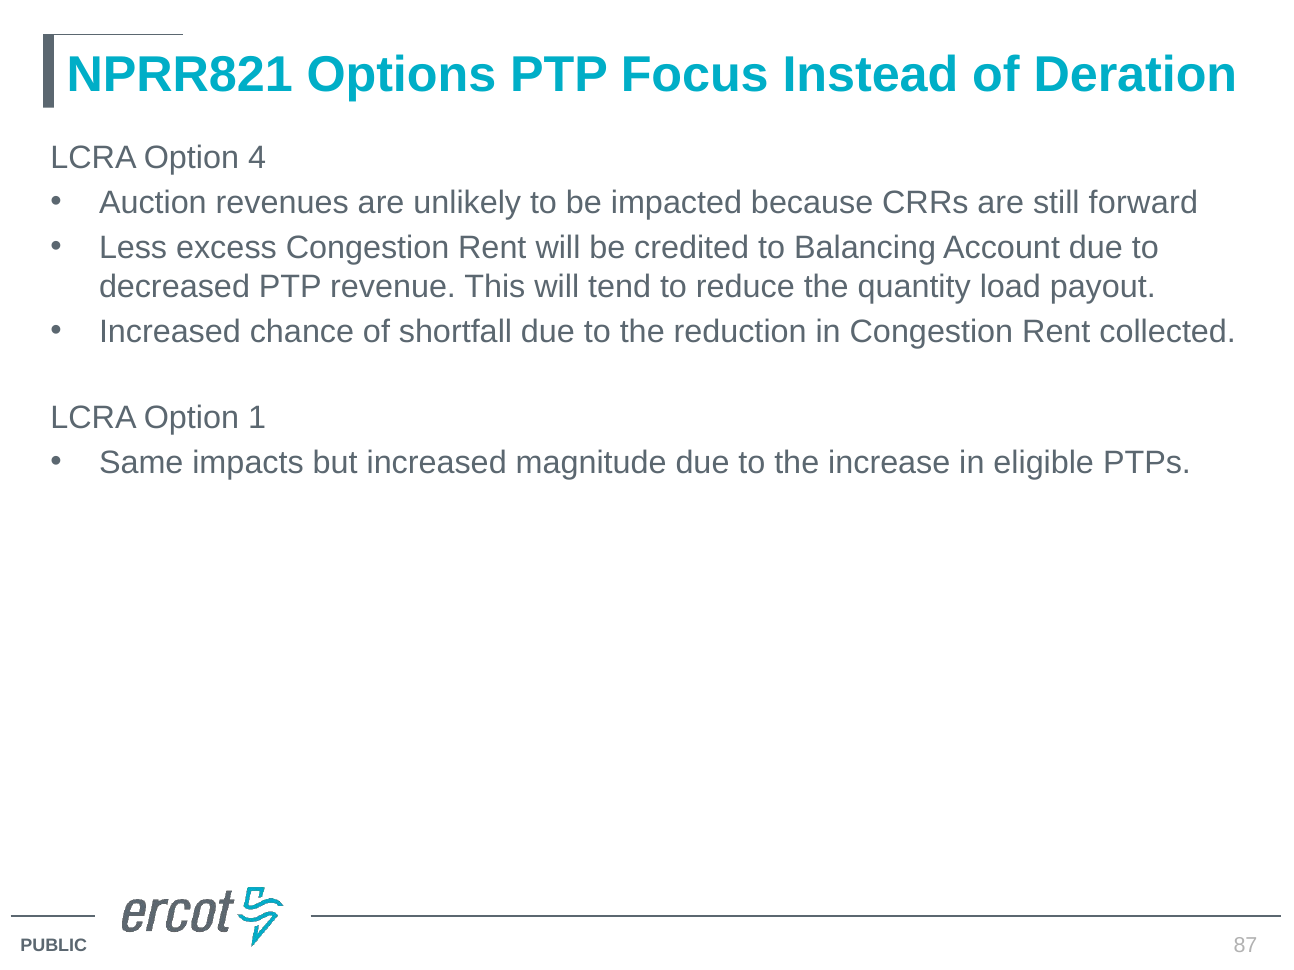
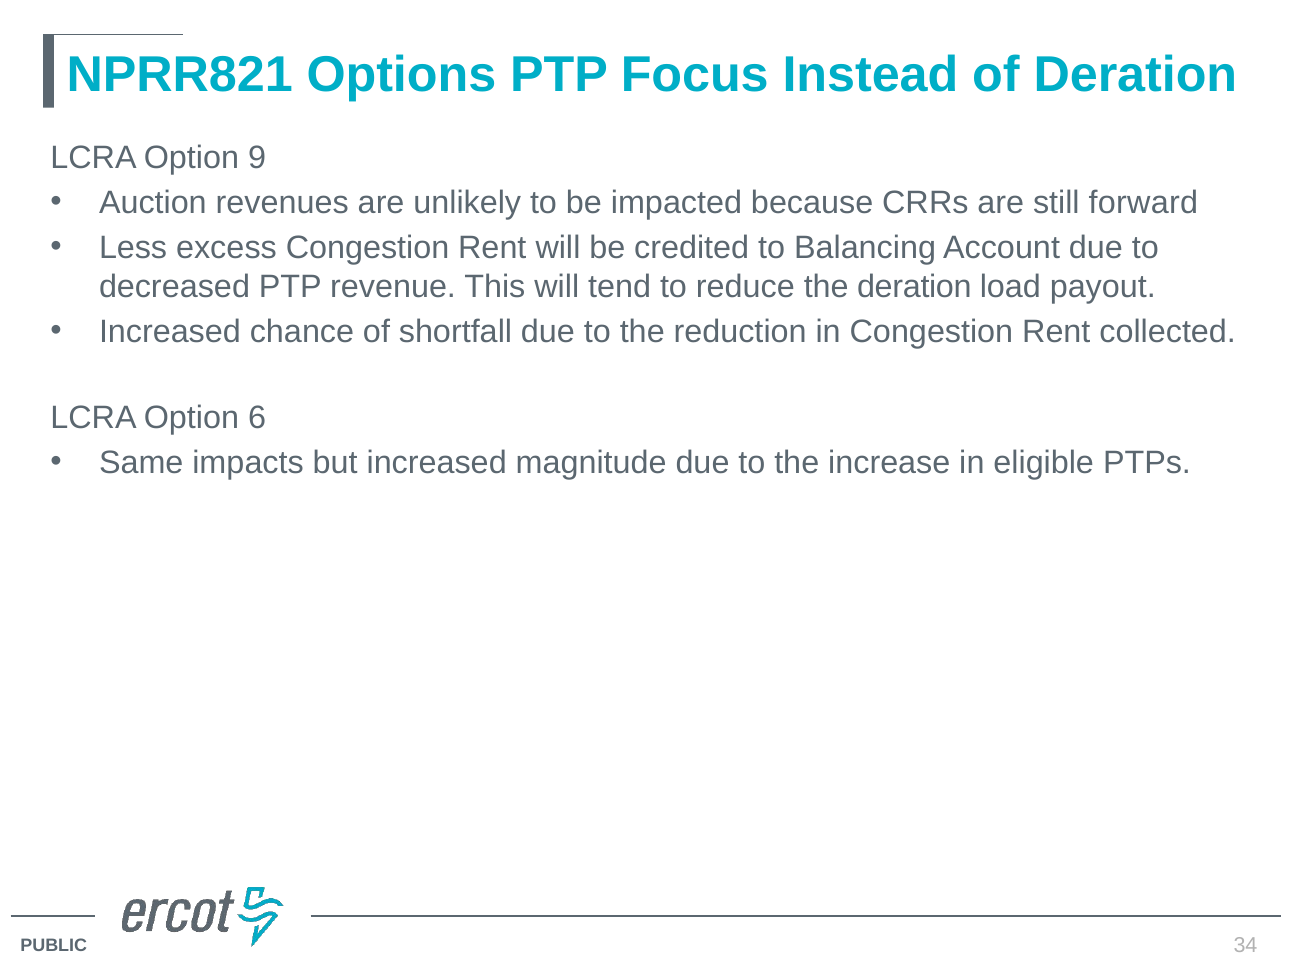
4: 4 -> 9 (257, 157)
the quantity: quantity -> deration (914, 287)
1: 1 -> 6 (257, 418)
87: 87 -> 34 (1245, 946)
